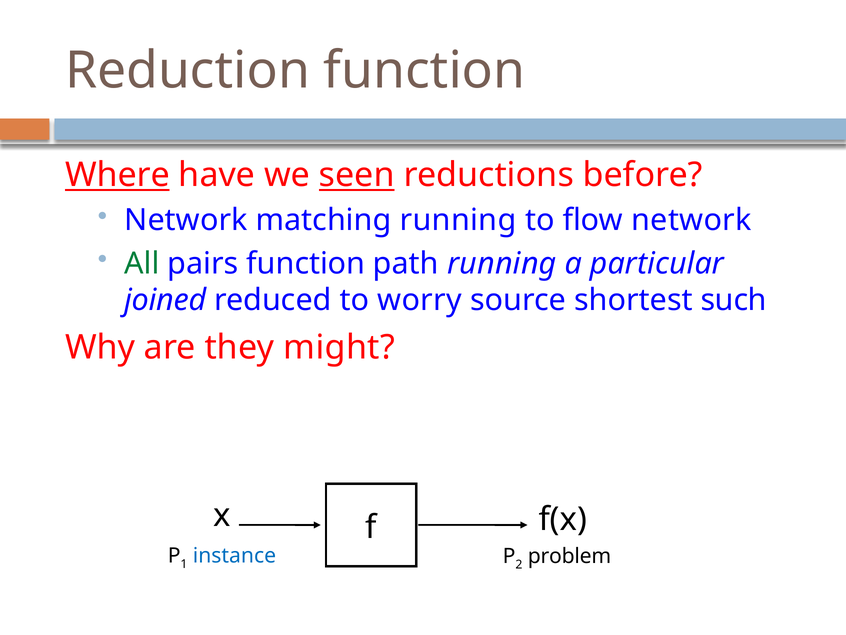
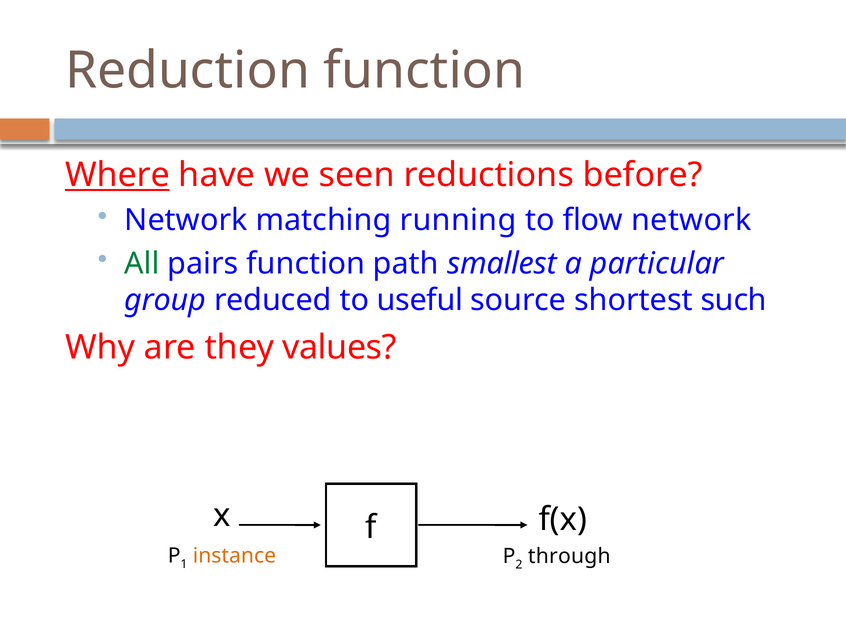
seen underline: present -> none (357, 175)
path running: running -> smallest (502, 263)
joined: joined -> group (165, 300)
worry: worry -> useful (420, 300)
might: might -> values (339, 347)
instance colour: blue -> orange (234, 555)
problem: problem -> through (569, 556)
